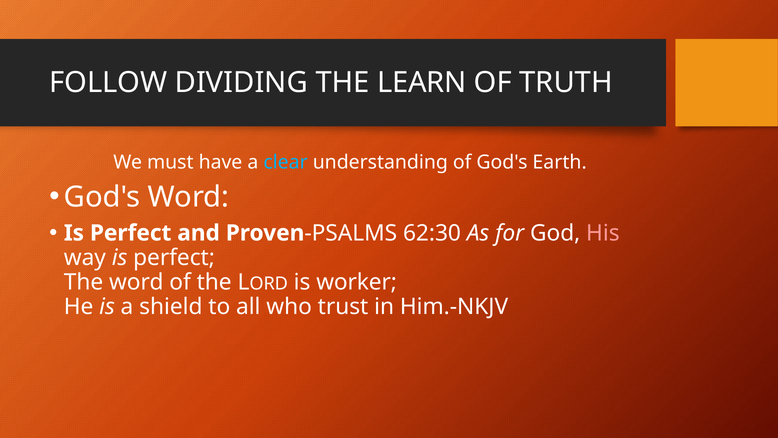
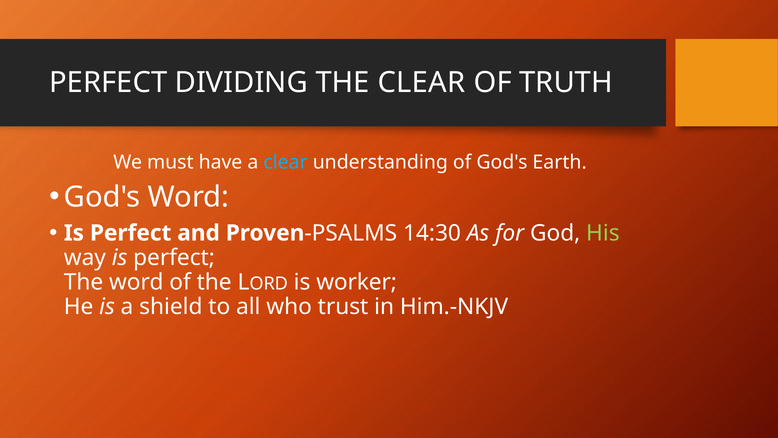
FOLLOW: FOLLOW -> PERFECT (108, 82)
THE LEARN: LEARN -> CLEAR (422, 82)
62:30: 62:30 -> 14:30 (432, 233)
His colour: pink -> light green (603, 233)
